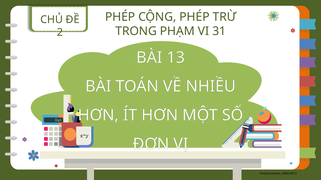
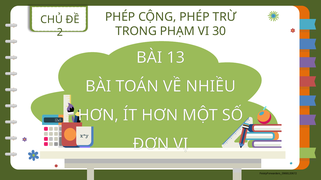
31: 31 -> 30 (219, 31)
